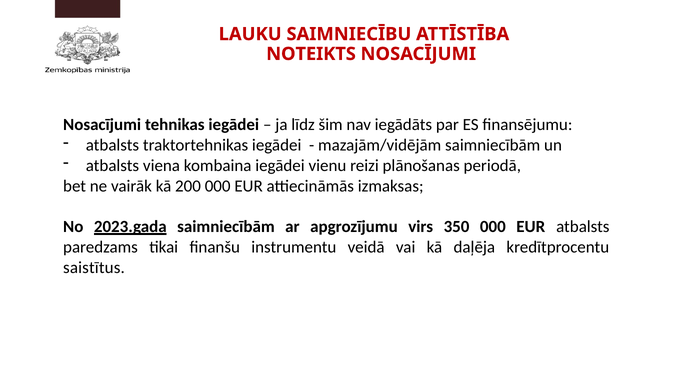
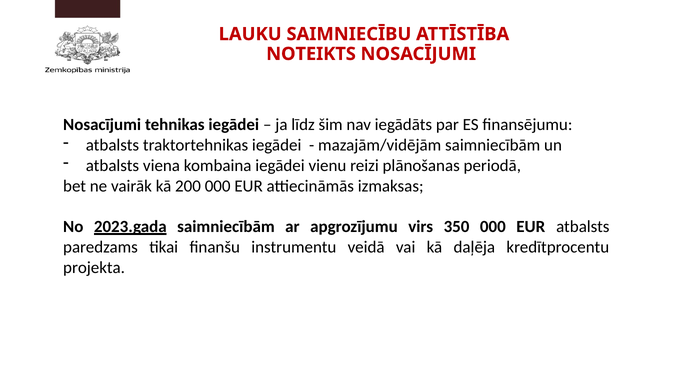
saistītus: saistītus -> projekta (94, 267)
